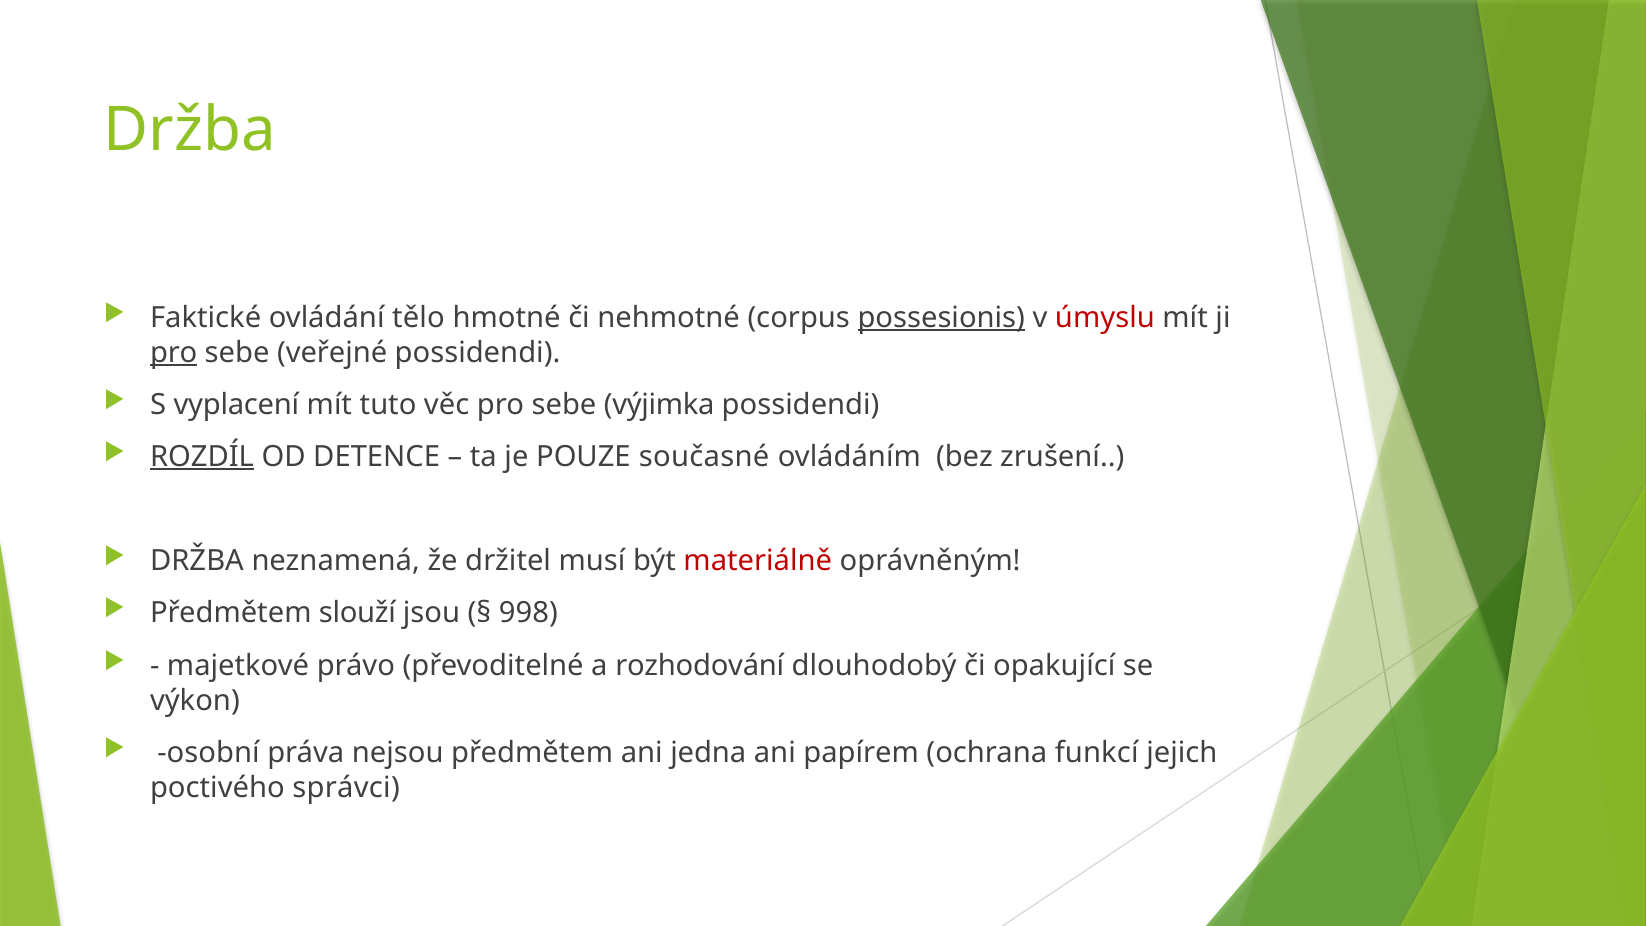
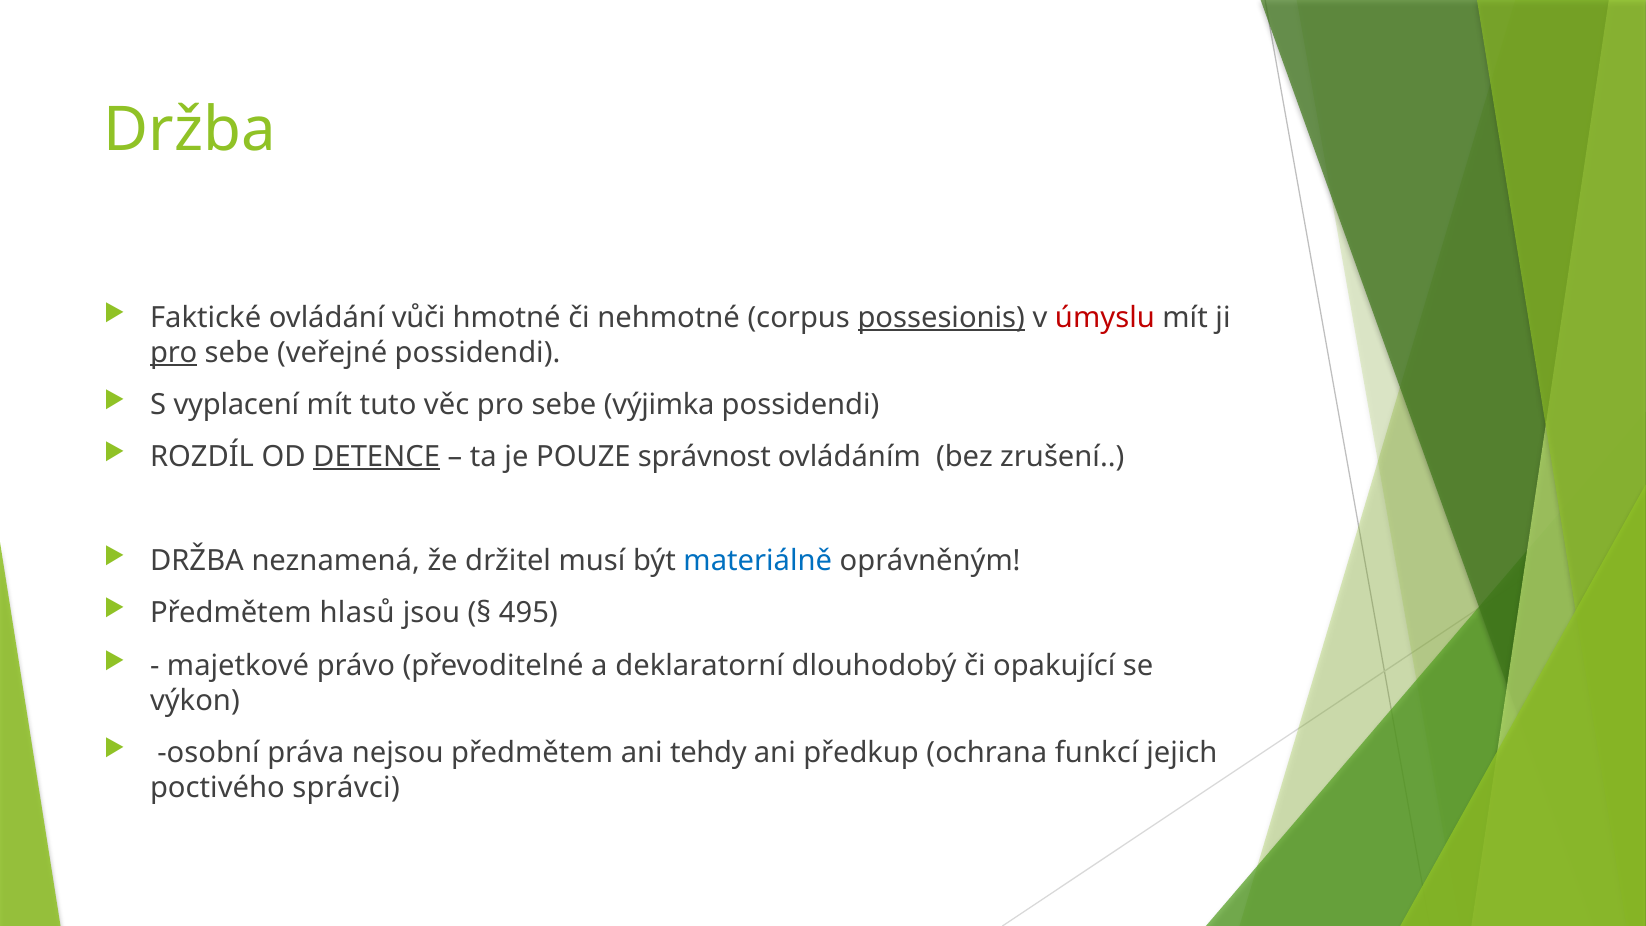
tělo: tělo -> vůči (419, 317)
ROZDÍL underline: present -> none (202, 457)
DETENCE underline: none -> present (377, 457)
současné: současné -> správnost (704, 457)
materiálně colour: red -> blue (758, 561)
slouží: slouží -> hlasů (357, 613)
998: 998 -> 495 (528, 613)
rozhodování: rozhodování -> deklaratorní (700, 665)
jedna: jedna -> tehdy (708, 752)
papírem: papírem -> předkup (861, 752)
